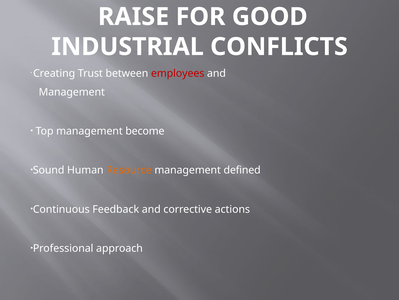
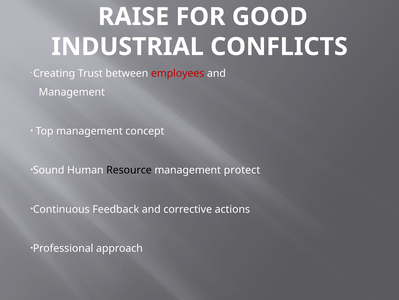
become: become -> concept (145, 131)
Resource colour: orange -> black (129, 170)
defined: defined -> protect (242, 170)
